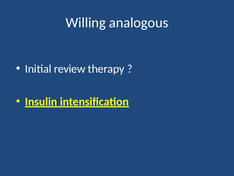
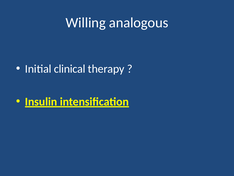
review: review -> clinical (70, 69)
